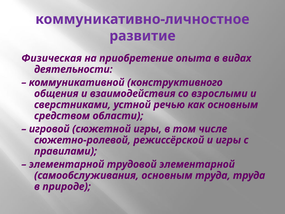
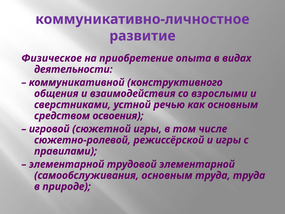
Физическая: Физическая -> Физическое (52, 58)
области: области -> освоения (118, 116)
